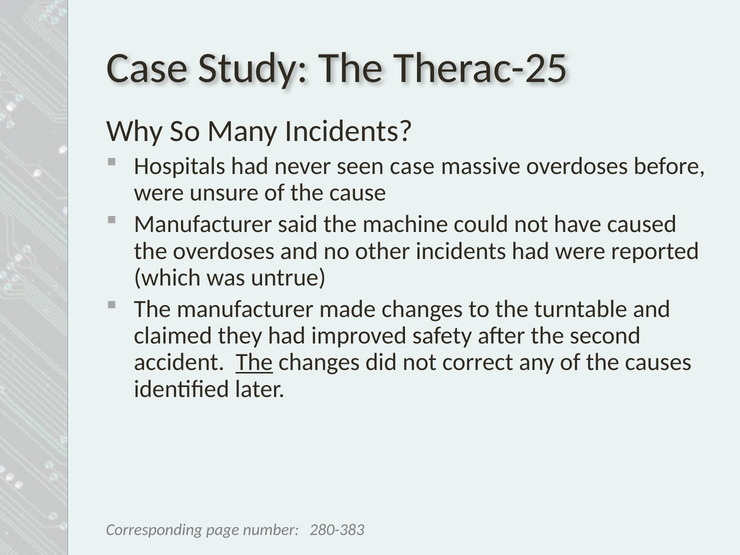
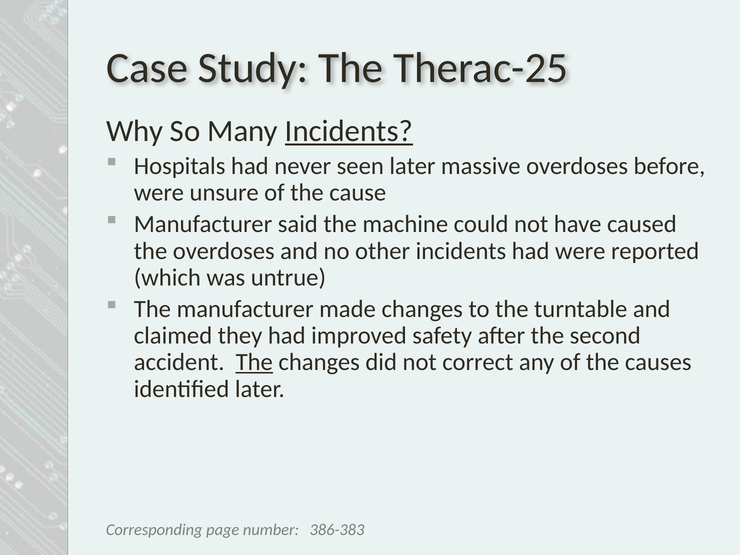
Incidents underline: none -> present (349, 131)
seen case: case -> later (412, 166)
280-383: 280-383 -> 386-383 (337, 530)
